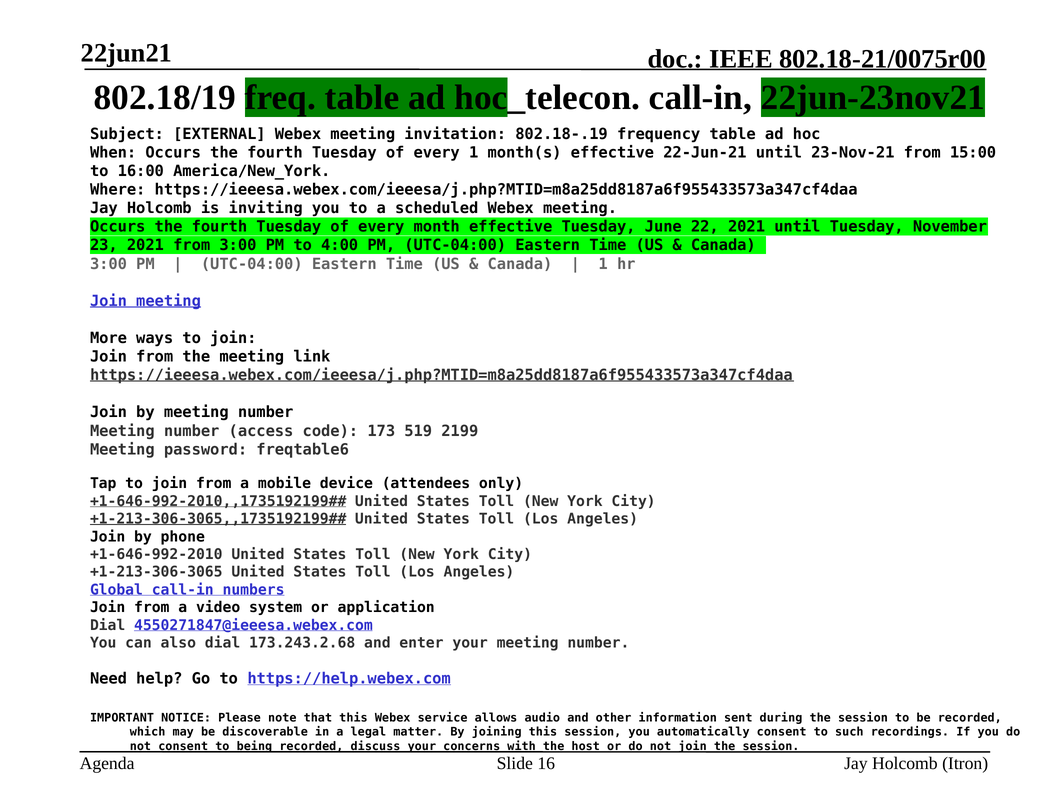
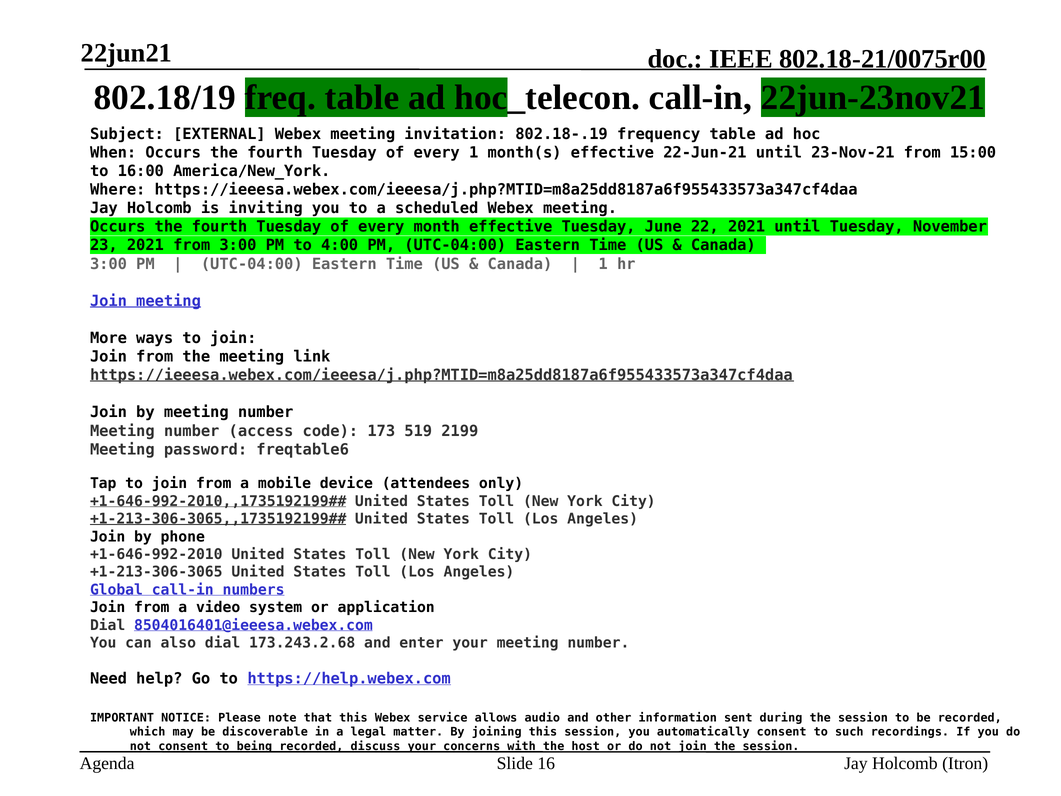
4550271847@ieeesa.webex.com: 4550271847@ieeesa.webex.com -> 8504016401@ieeesa.webex.com (253, 625)
